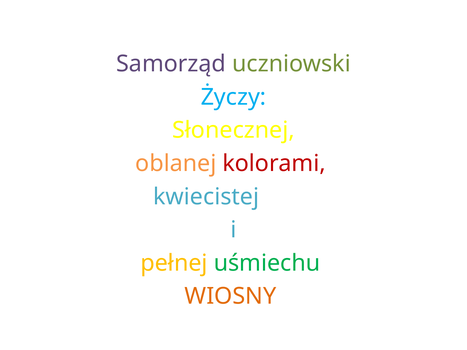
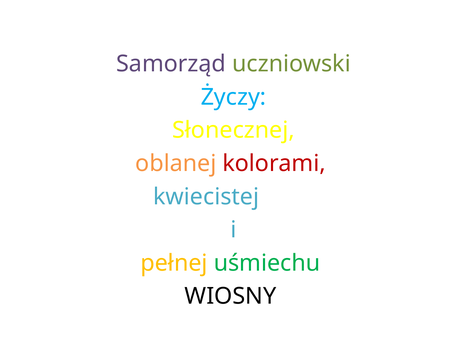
WIOSNY colour: orange -> black (230, 296)
